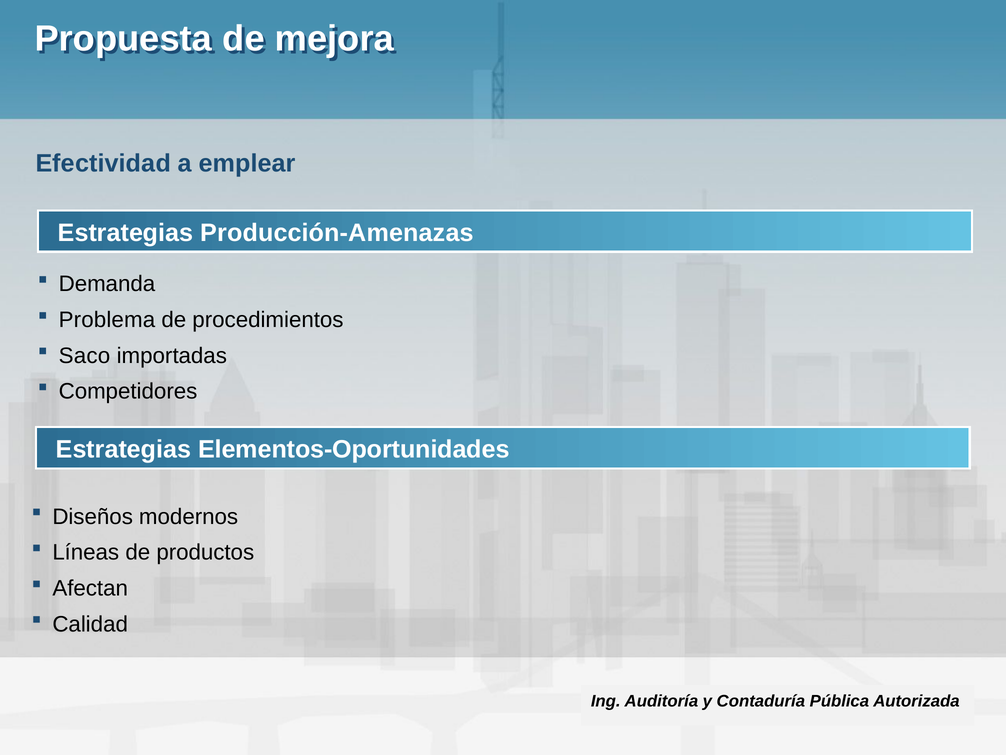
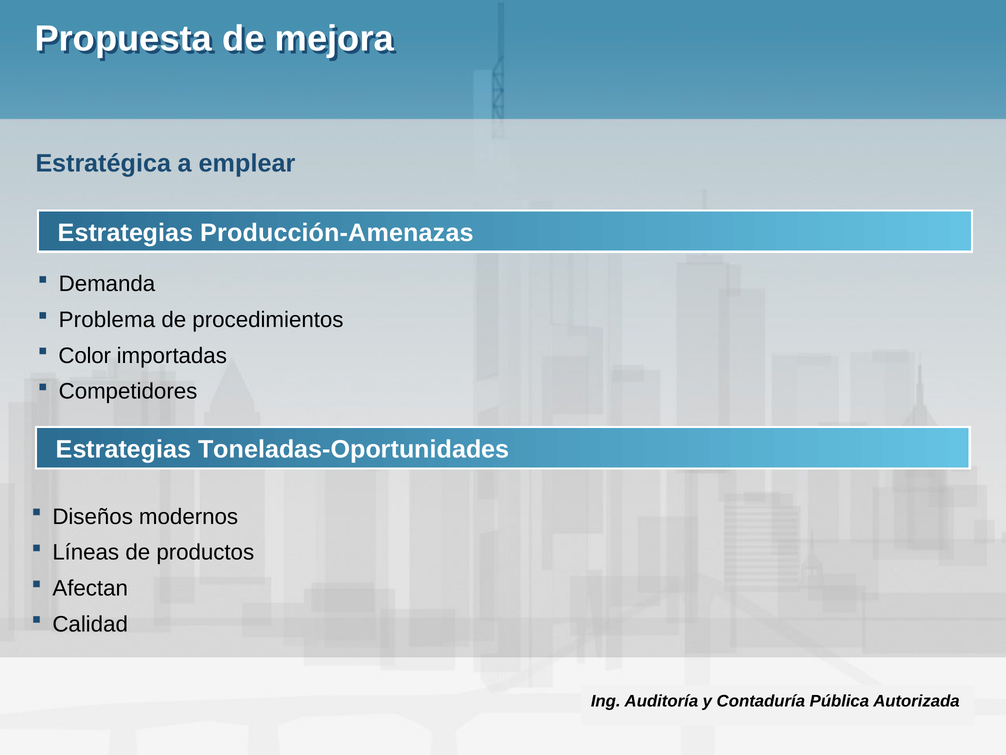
Efectividad: Efectividad -> Estratégica (103, 163)
Saco: Saco -> Color (85, 355)
Elementos-Oportunidades: Elementos-Oportunidades -> Toneladas-Oportunidades (354, 449)
